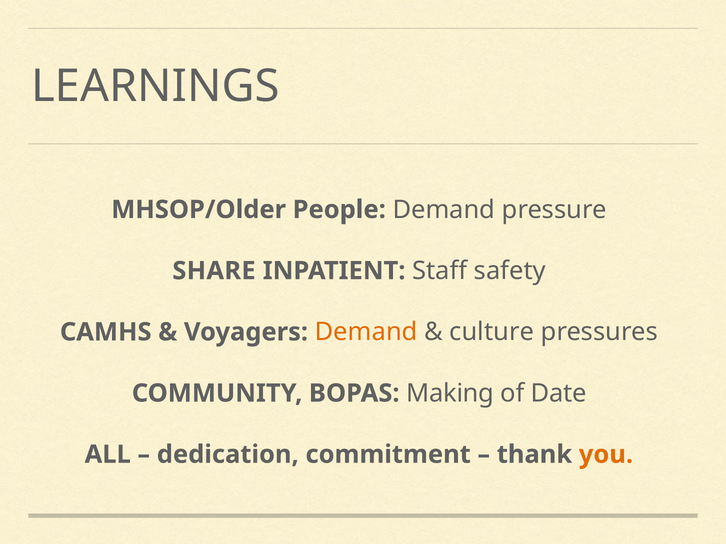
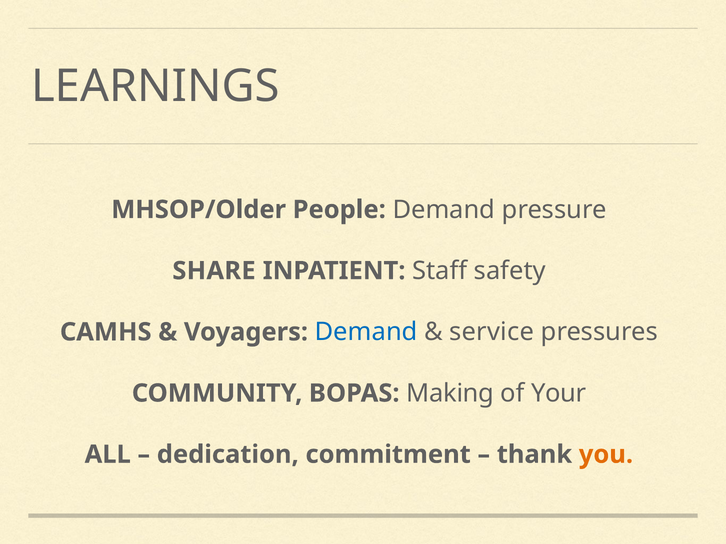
Demand colour: orange -> blue (366, 332)
culture: culture -> service (492, 332)
Date: Date -> Your (559, 394)
